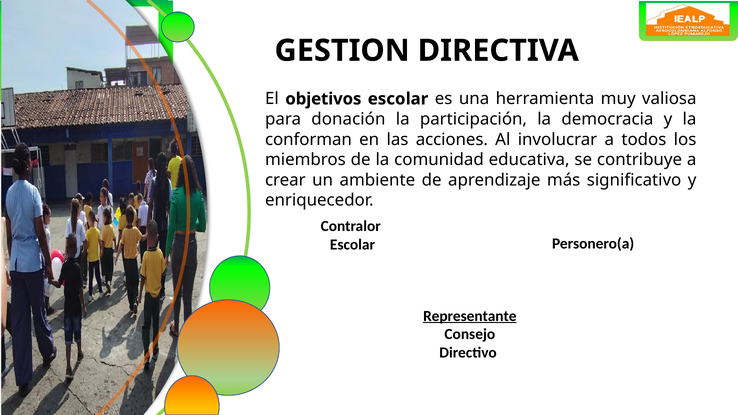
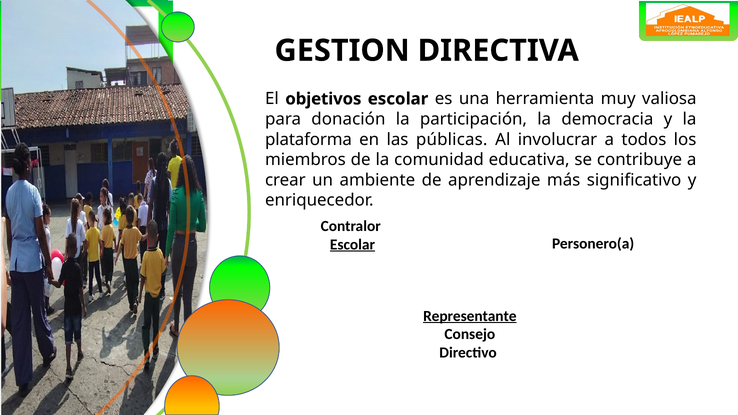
conforman: conforman -> plataforma (309, 140)
acciones: acciones -> públicas (452, 140)
Escolar underline: none -> present (352, 245)
